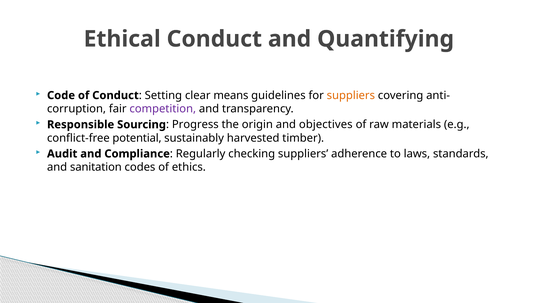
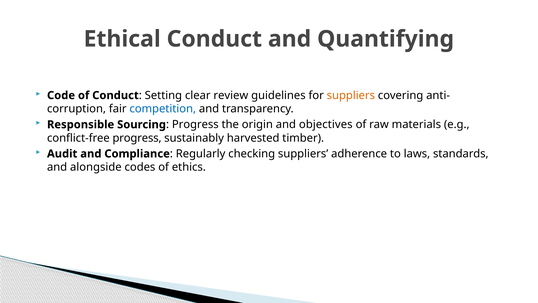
means: means -> review (231, 95)
competition colour: purple -> blue (163, 109)
conflict-free potential: potential -> progress (137, 138)
sanitation: sanitation -> alongside (96, 167)
